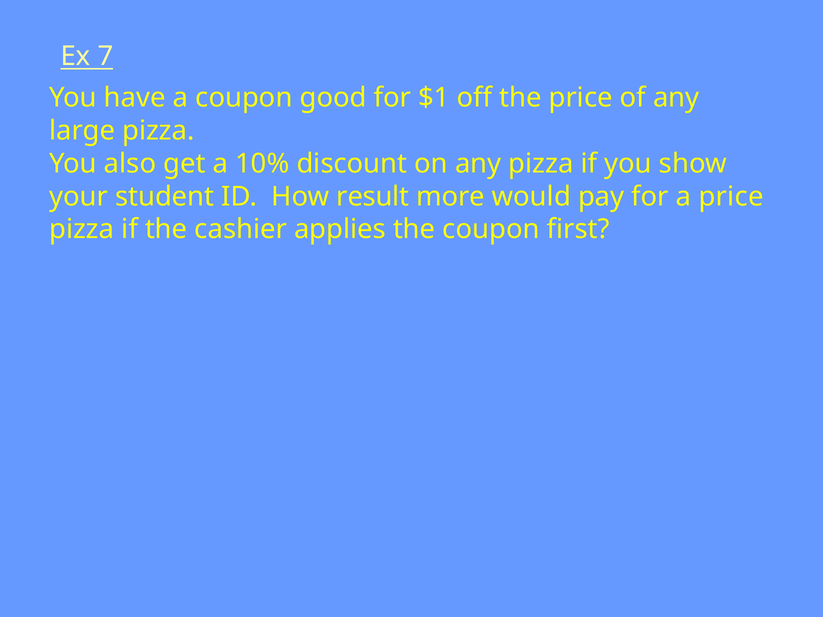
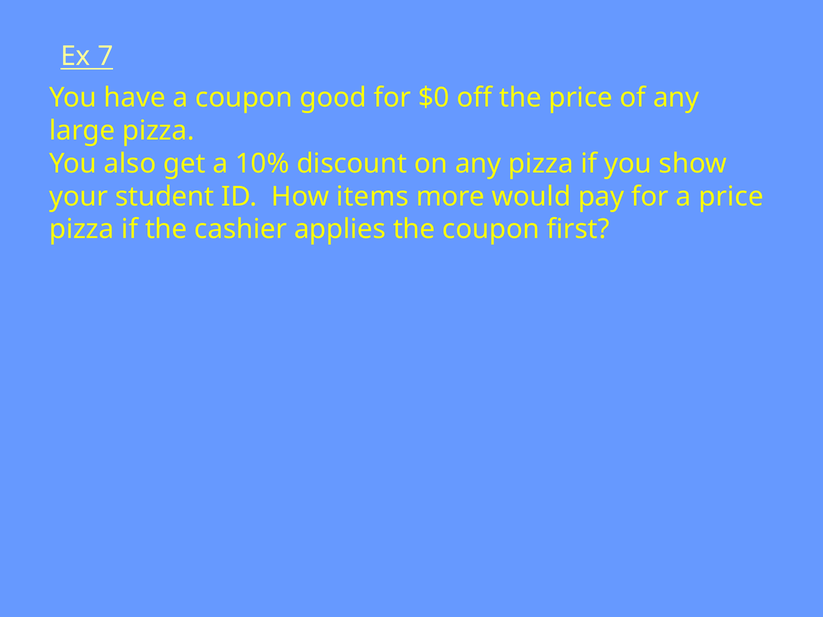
$1: $1 -> $0 (434, 98)
result: result -> items (373, 197)
